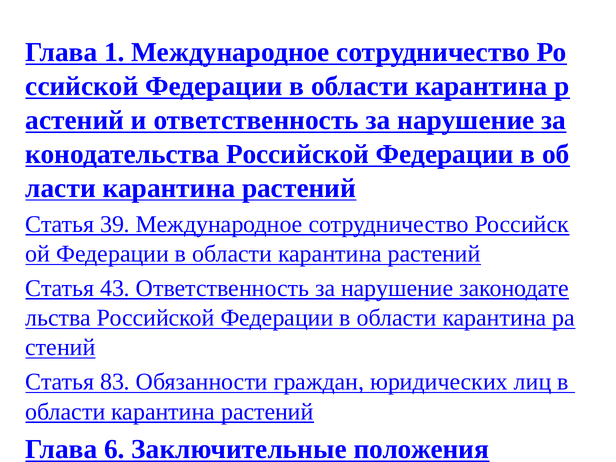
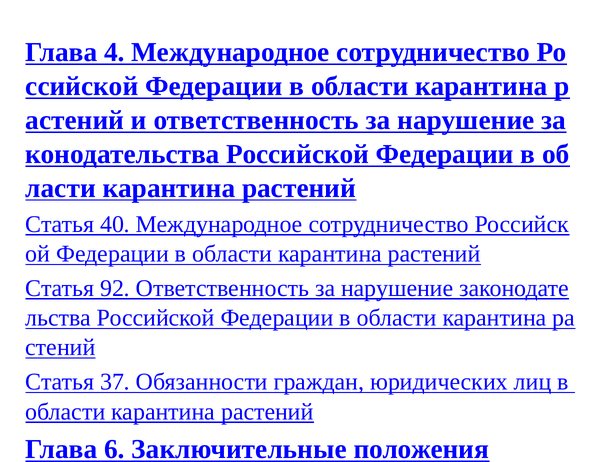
1: 1 -> 4 (114, 52)
39: 39 -> 40 (115, 224)
43: 43 -> 92 (115, 288)
83: 83 -> 37 (115, 382)
